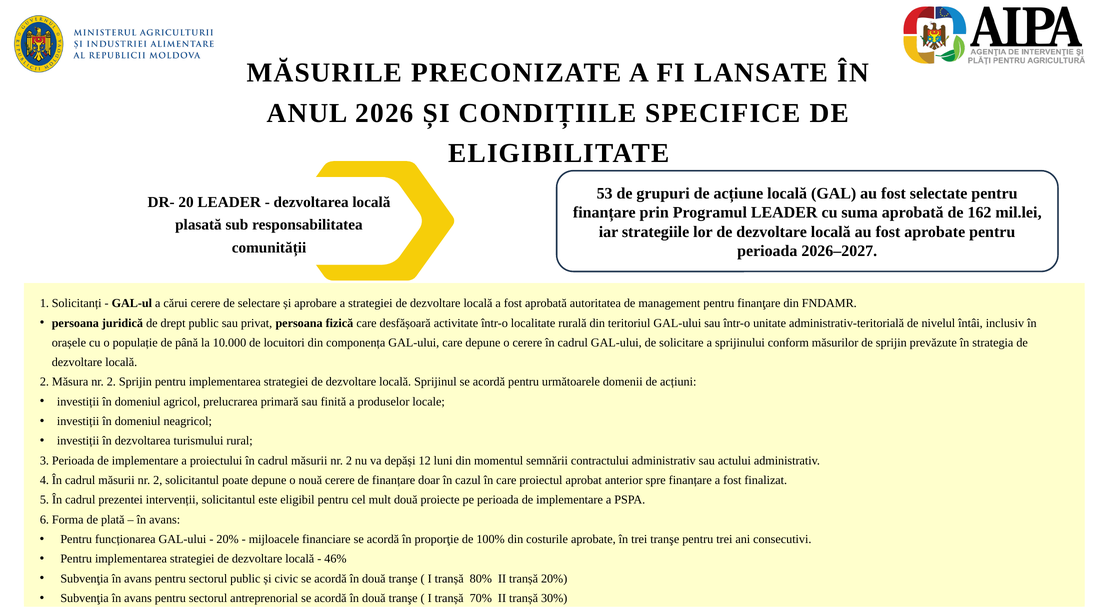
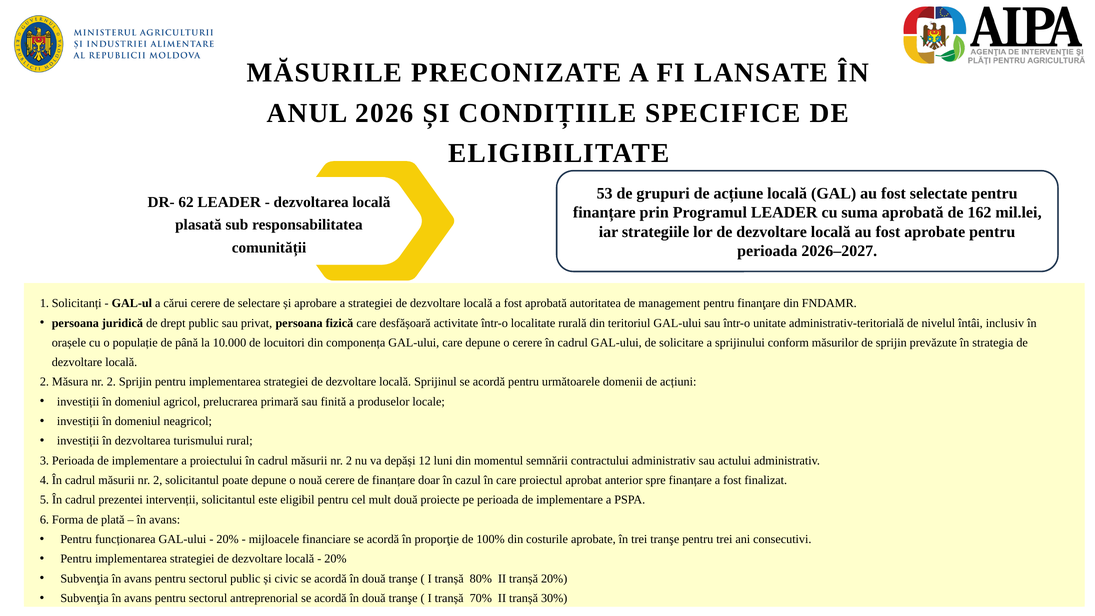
20: 20 -> 62 (186, 202)
46%: 46% -> 20% (335, 559)
